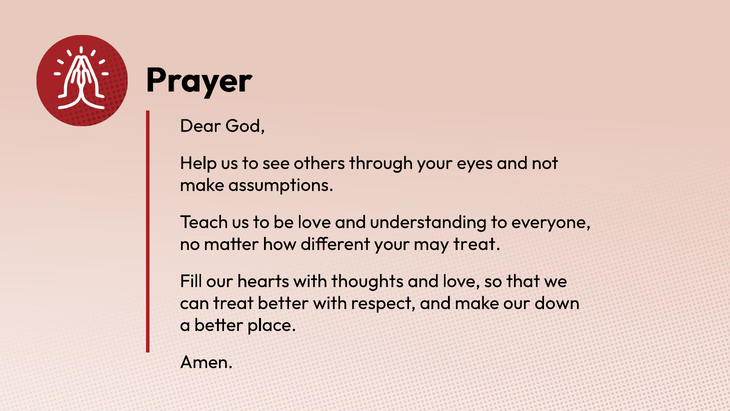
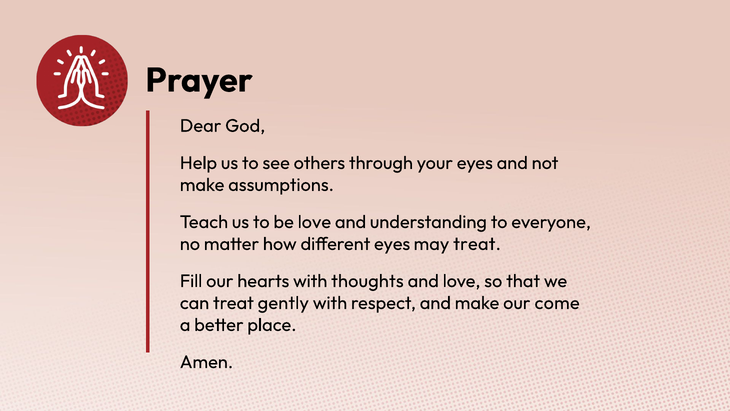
different your: your -> eyes (392, 244)
treat better: better -> gently (283, 303)
down: down -> come (557, 303)
